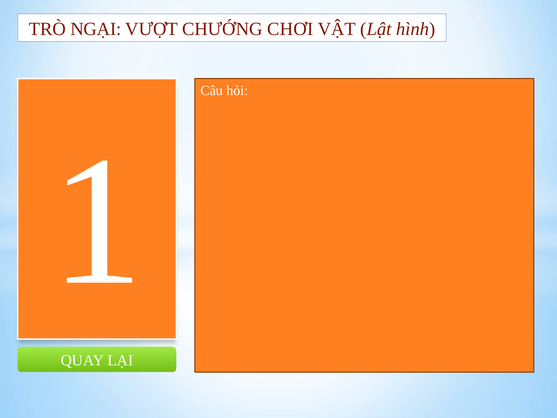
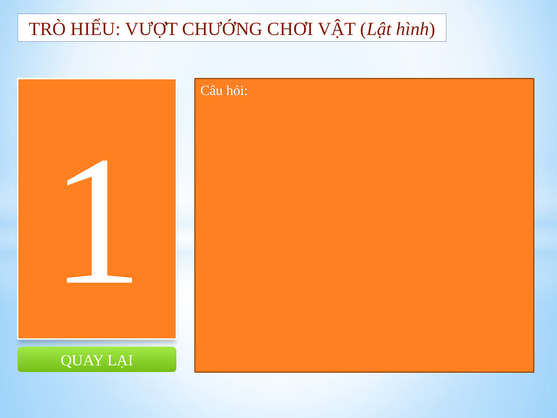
NGẠI: NGẠI -> HIỂU (96, 29)
